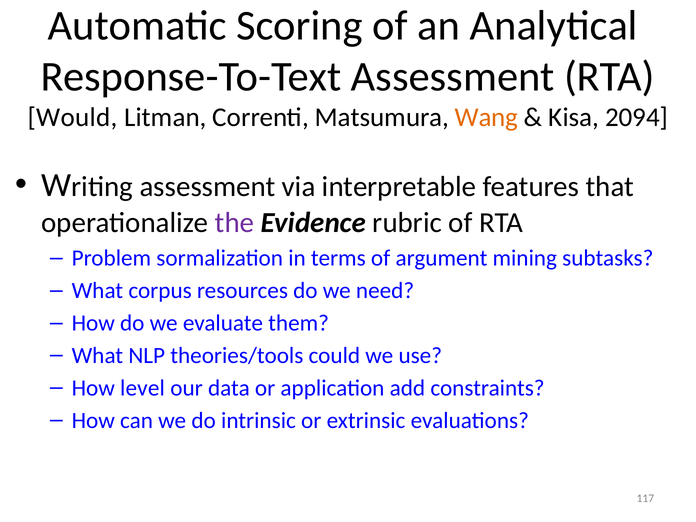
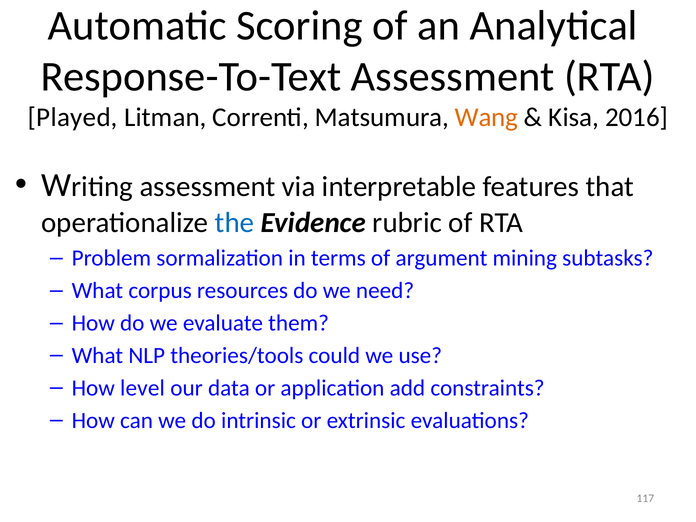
Would: Would -> Played (73, 117)
2094: 2094 -> 2016 (637, 117)
the colour: purple -> blue (235, 223)
